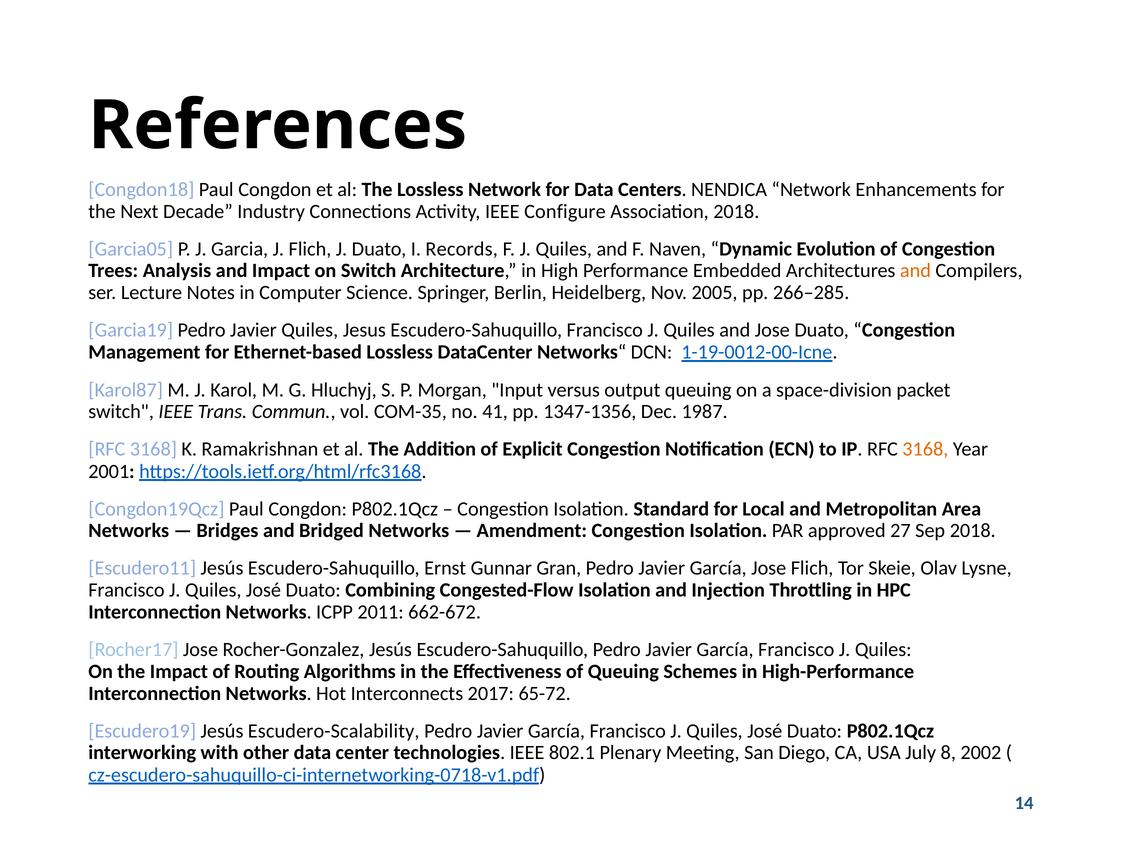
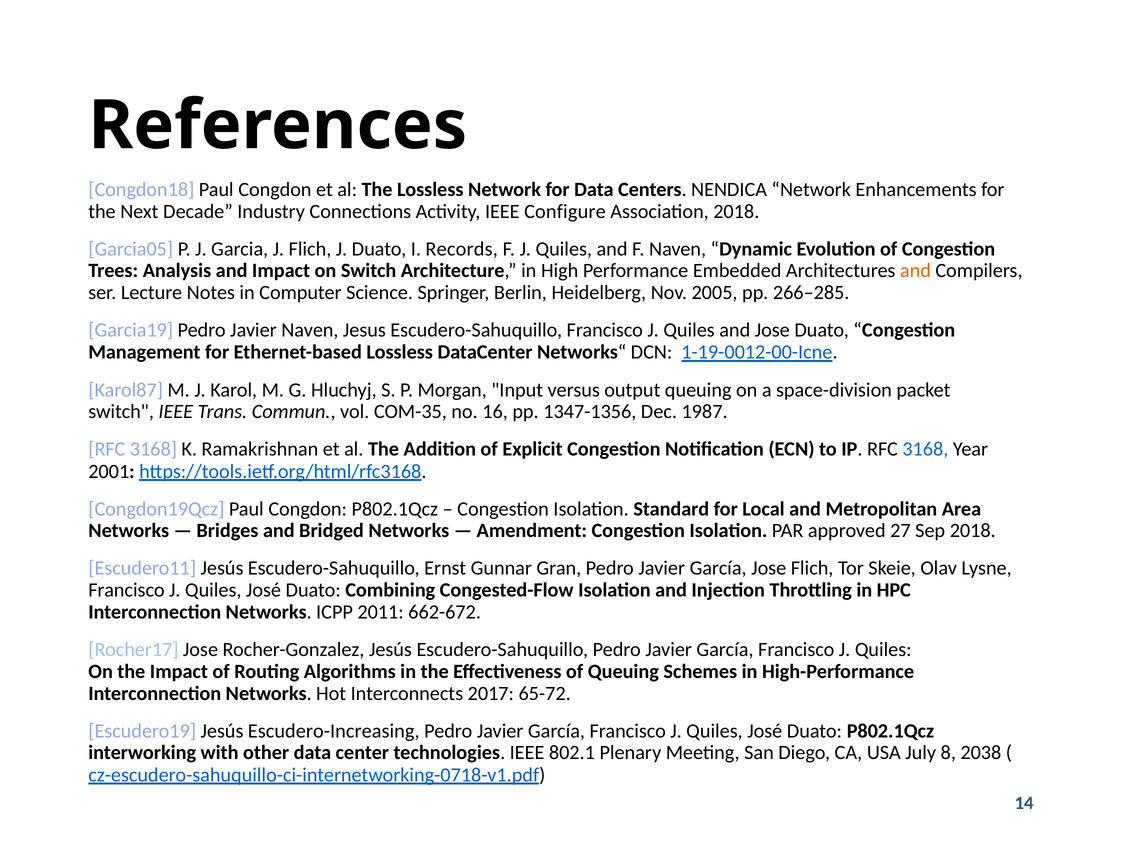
Javier Quiles: Quiles -> Naven (310, 330)
41: 41 -> 16 (495, 412)
3168 colour: orange -> blue (925, 449)
Escudero-Scalability: Escudero-Scalability -> Escudero-Increasing (334, 731)
2002: 2002 -> 2038 (981, 753)
